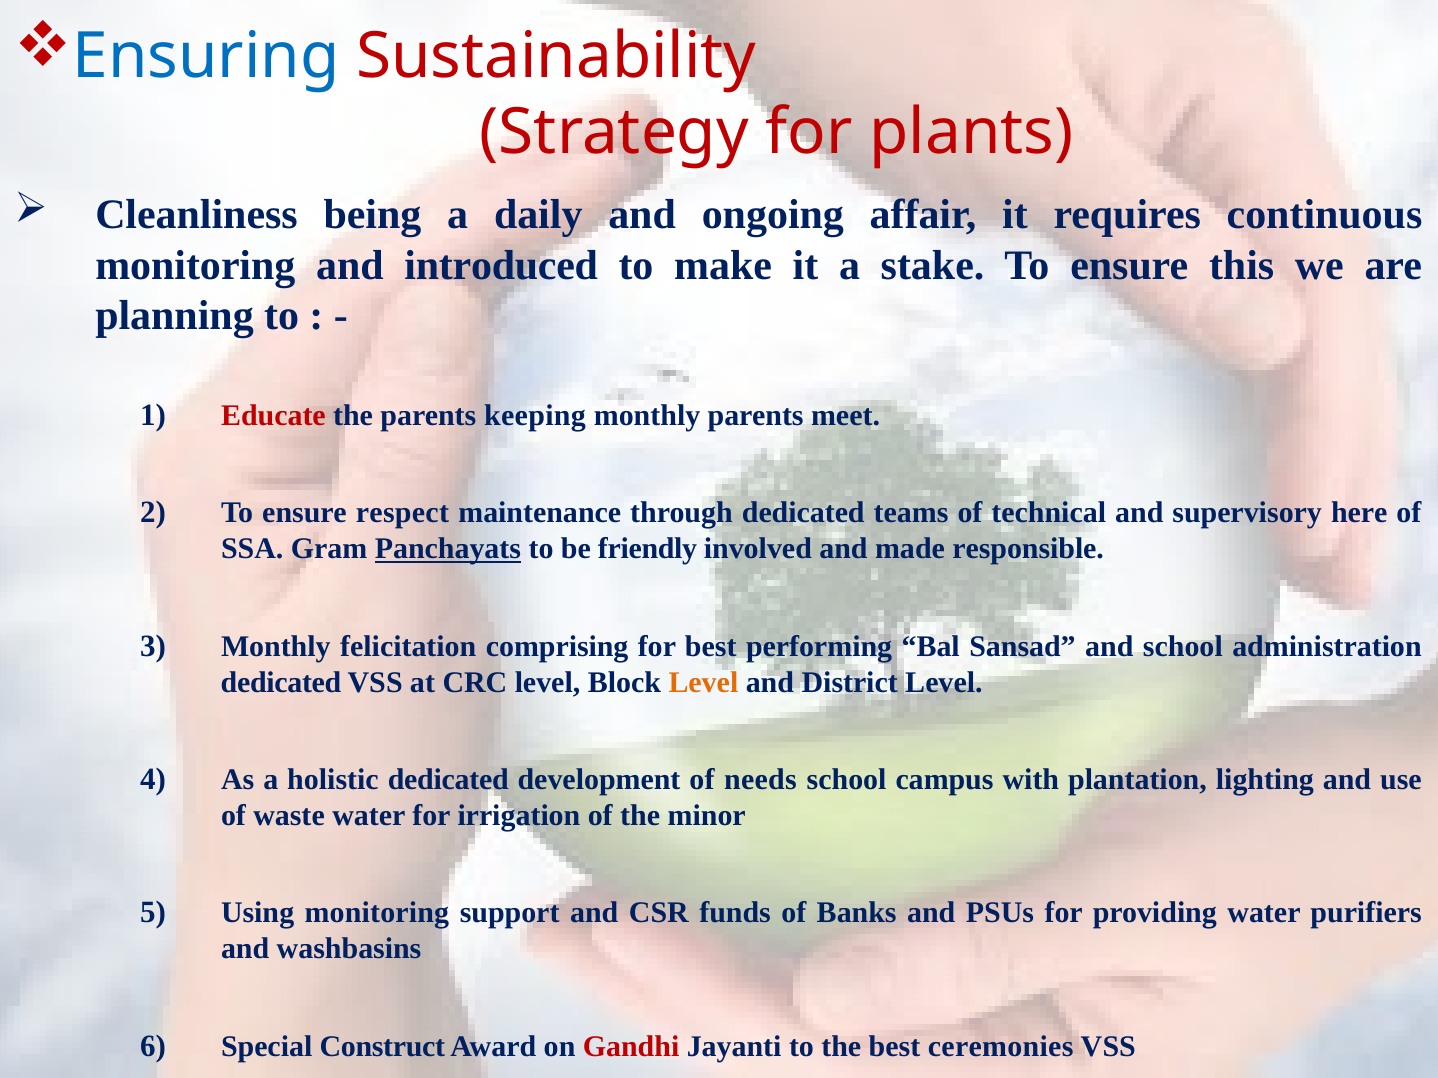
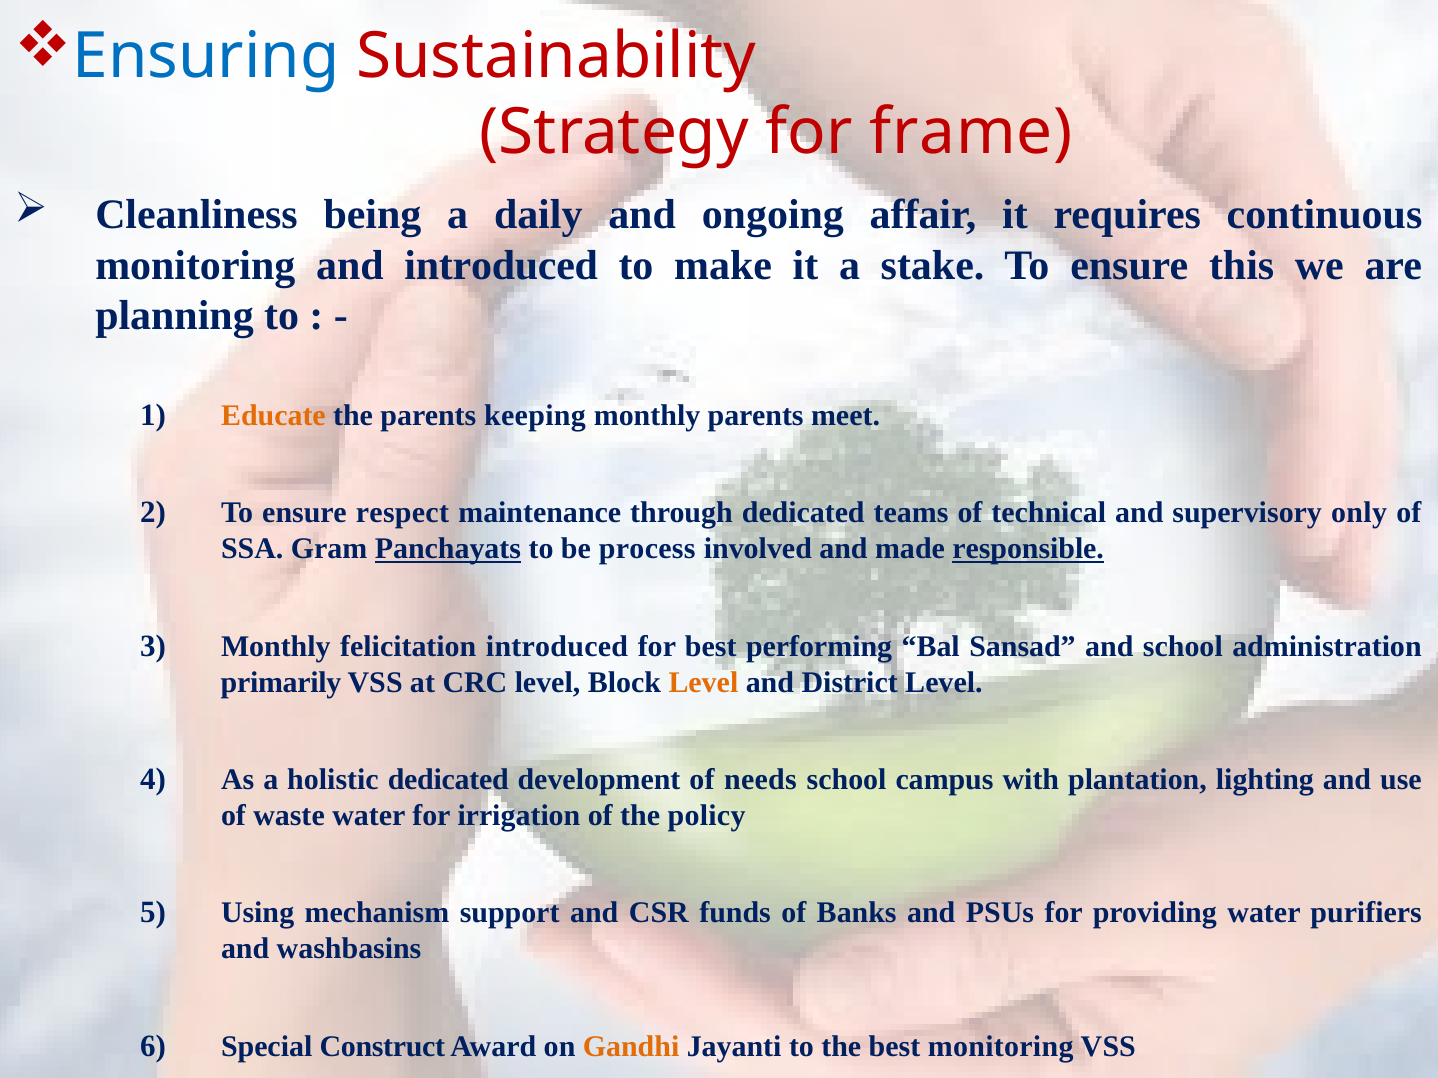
plants: plants -> frame (971, 133)
Educate colour: red -> orange (273, 416)
here: here -> only (1359, 513)
friendly: friendly -> process (647, 549)
responsible underline: none -> present (1028, 549)
felicitation comprising: comprising -> introduced (557, 647)
dedicated: dedicated -> primarily (281, 682)
minor: minor -> policy (707, 816)
Using monitoring: monitoring -> mechanism (377, 913)
Gandhi colour: red -> orange (631, 1047)
best ceremonies: ceremonies -> monitoring (1001, 1047)
